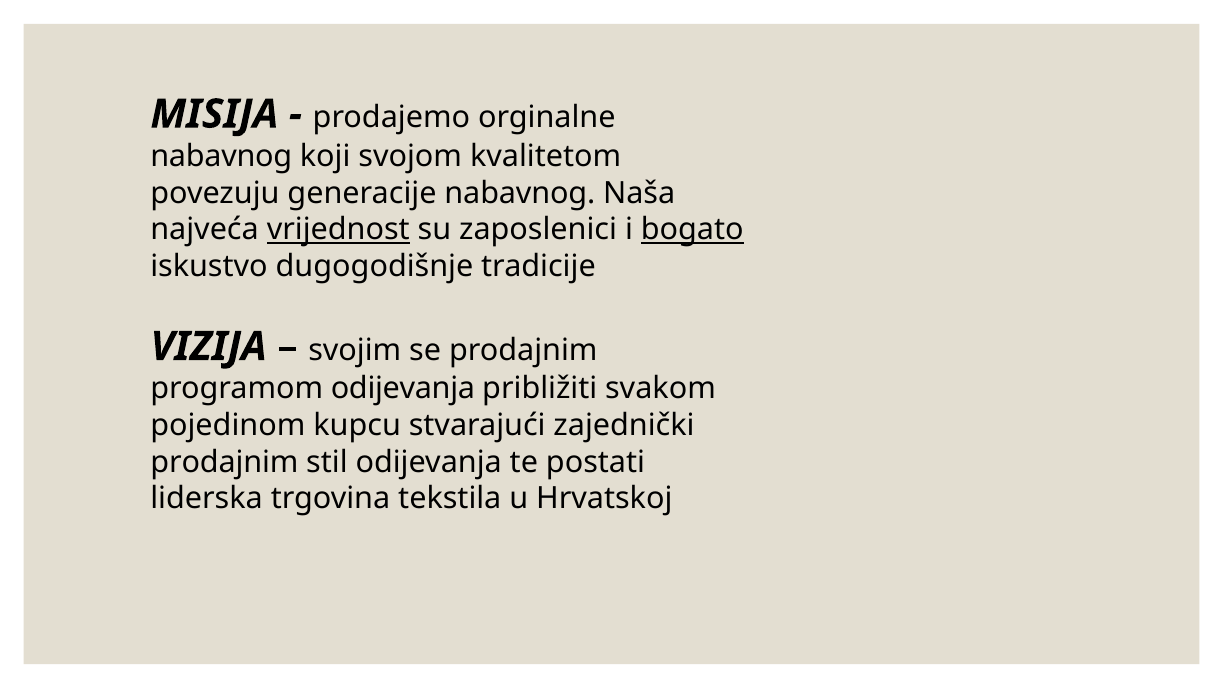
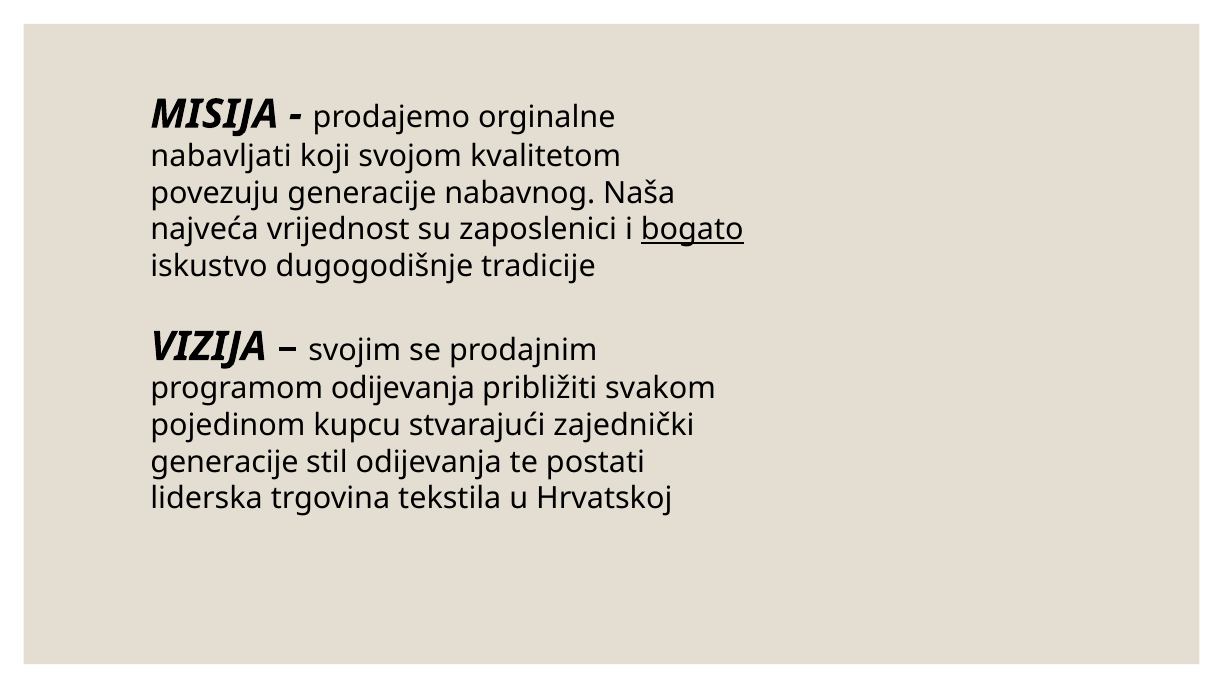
nabavnog: nabavnog -> nabavljati (221, 156)
vrijednost underline: present -> none (338, 230)
prodajnim: prodajnim -> generacije (224, 462)
